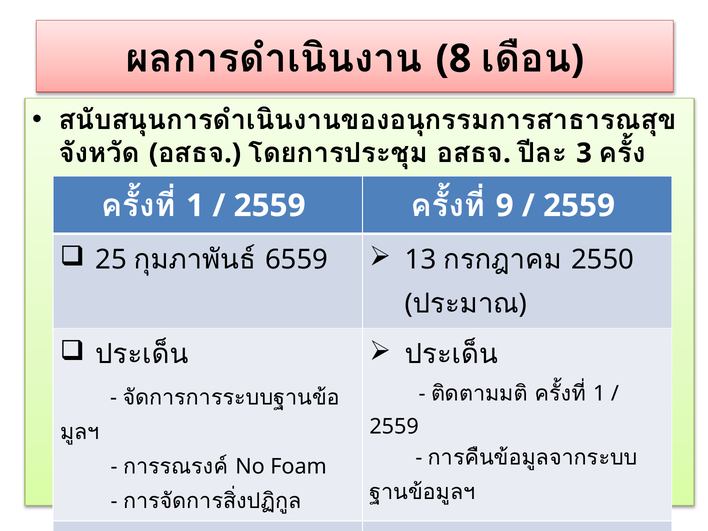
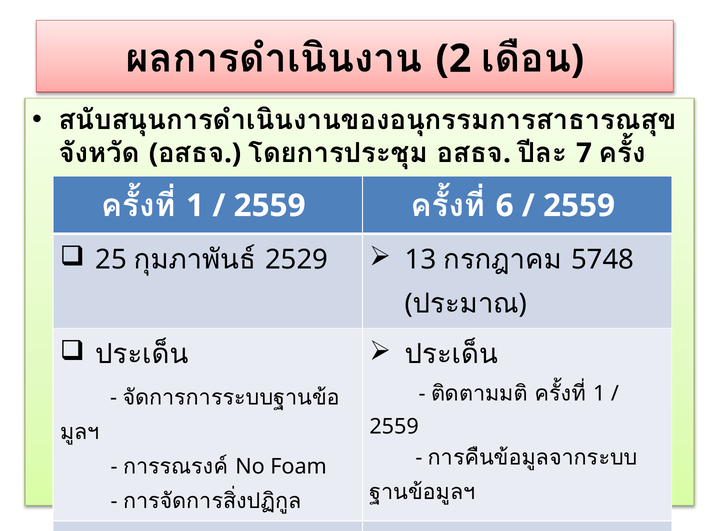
8: 8 -> 2 (453, 59)
3: 3 -> 7 (584, 153)
9: 9 -> 6 (505, 206)
6559: 6559 -> 2529 (297, 260)
2550: 2550 -> 5748 (603, 260)
